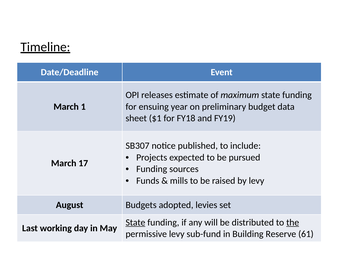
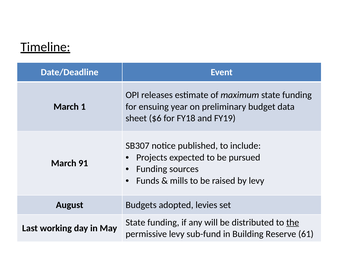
$1: $1 -> $6 (155, 118)
17: 17 -> 91 (83, 163)
State underline: present -> none (135, 222)
